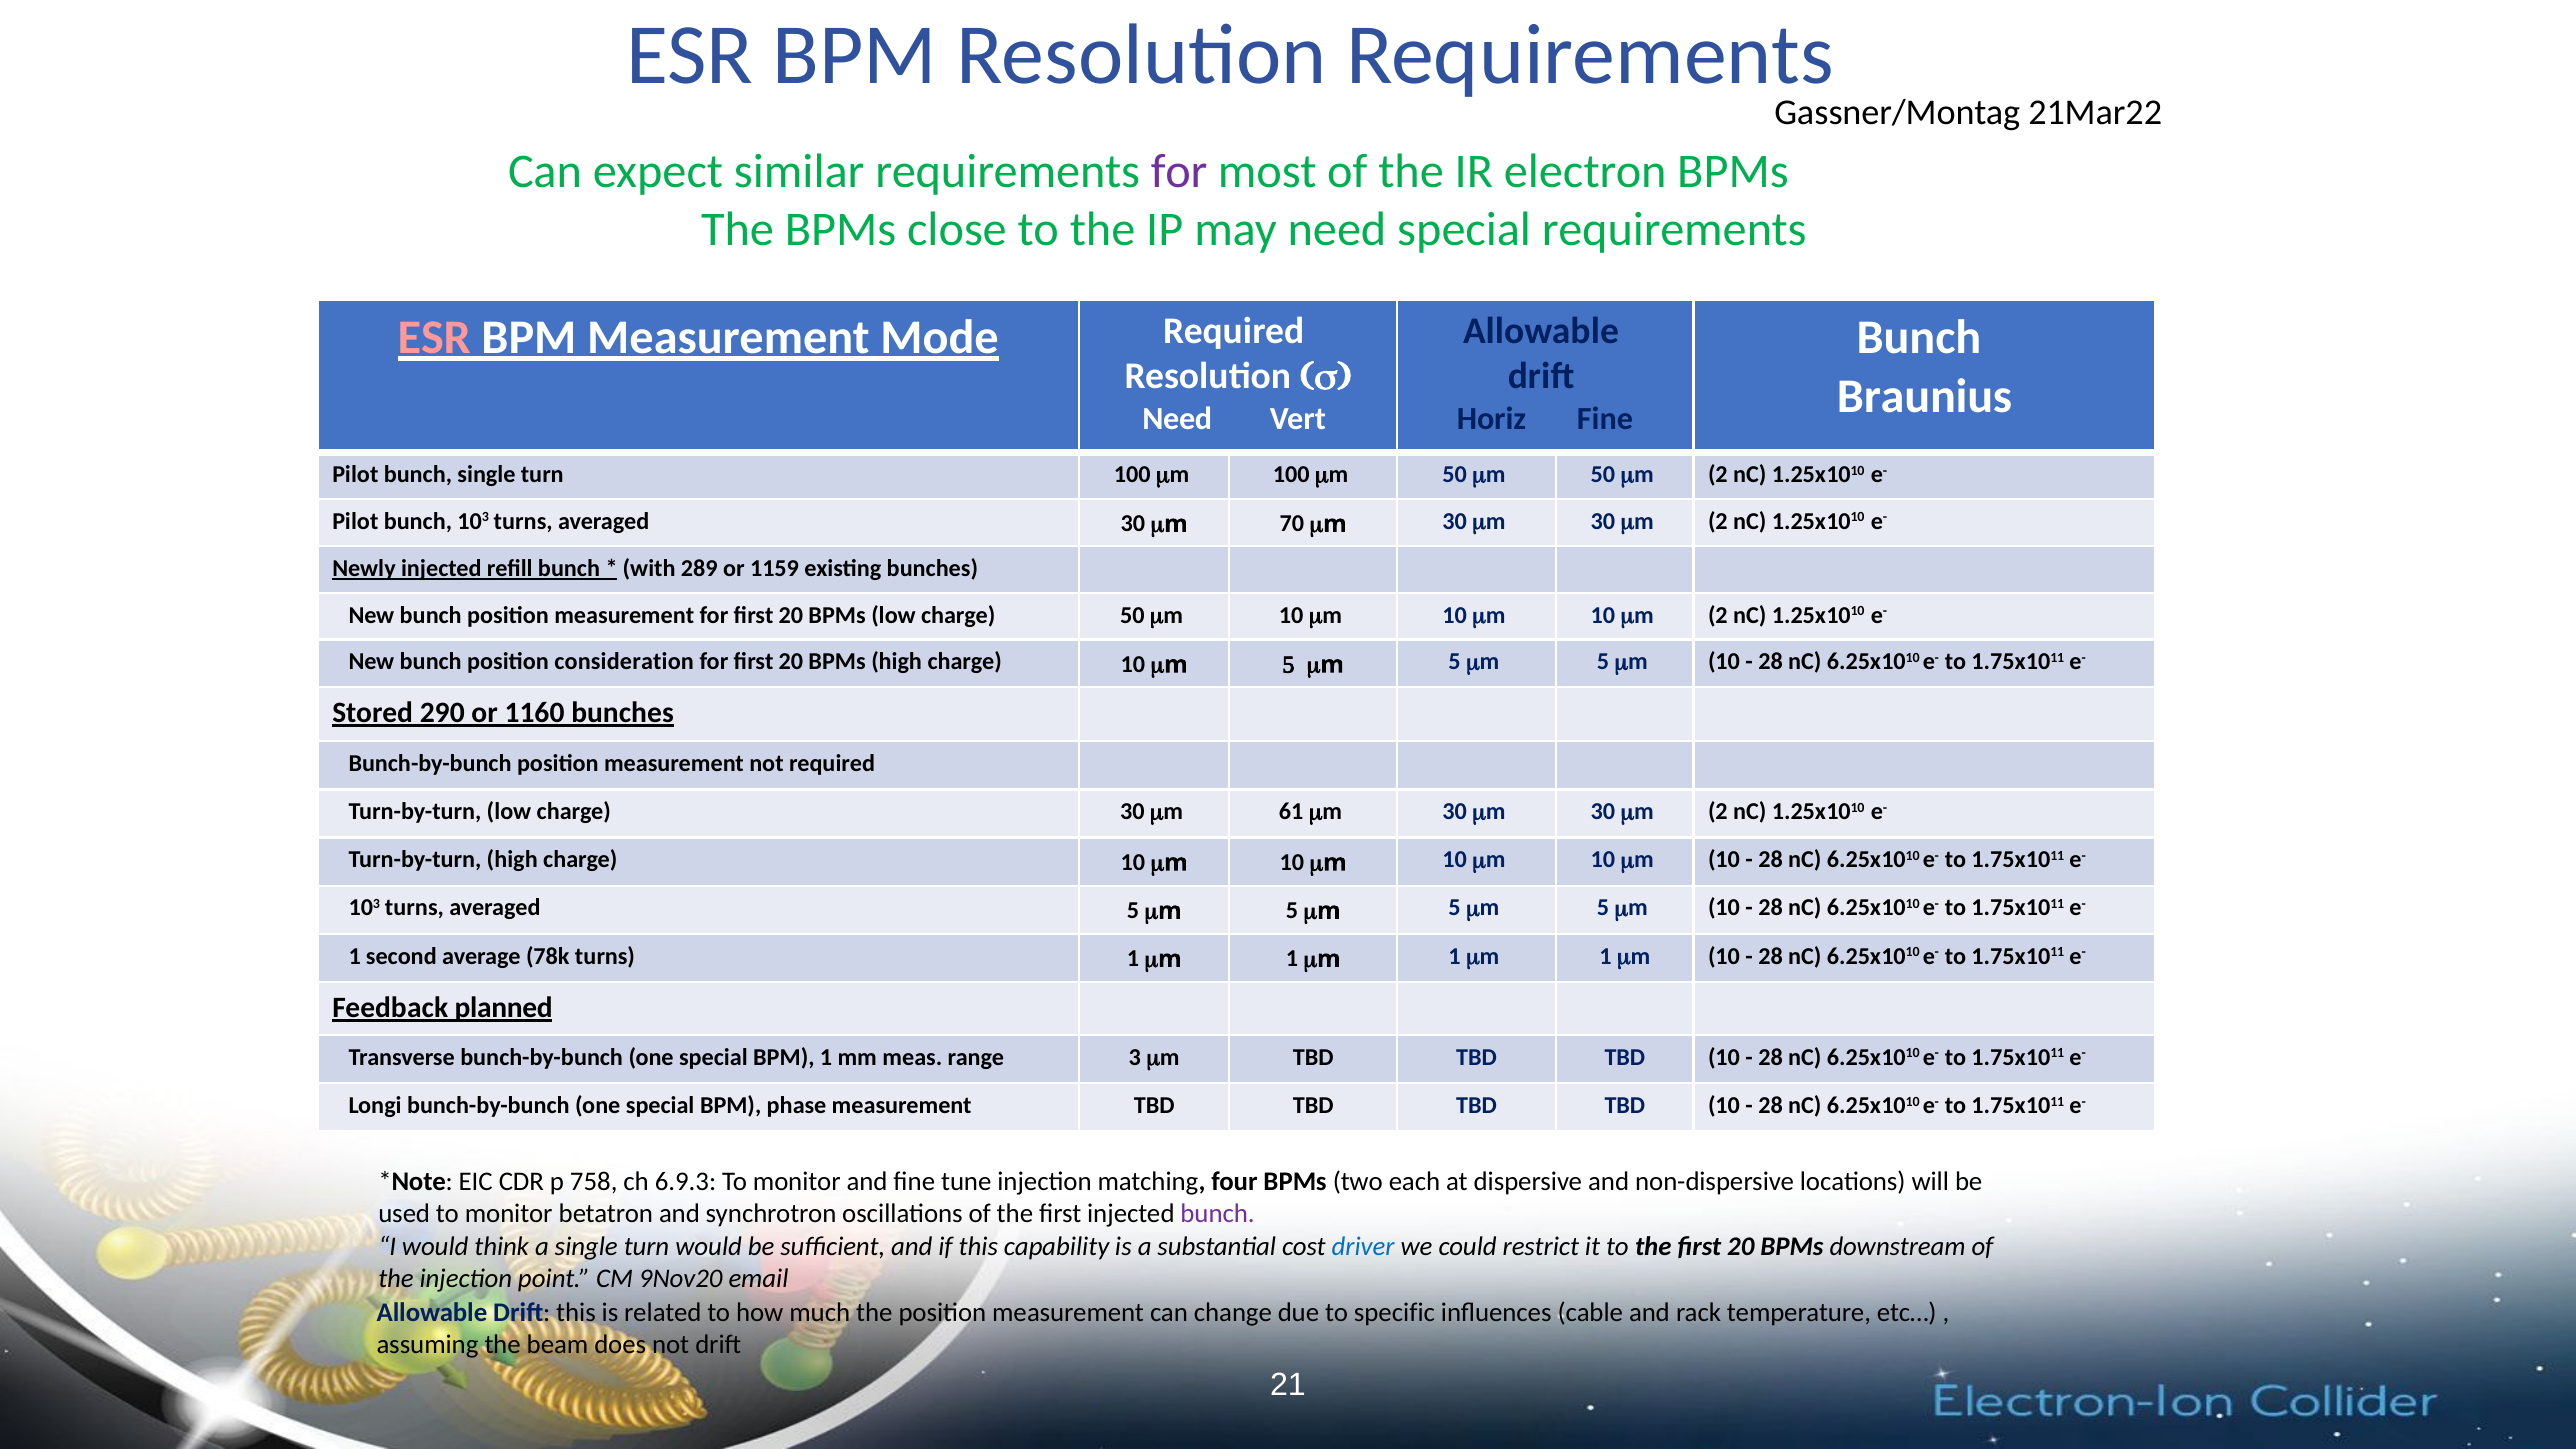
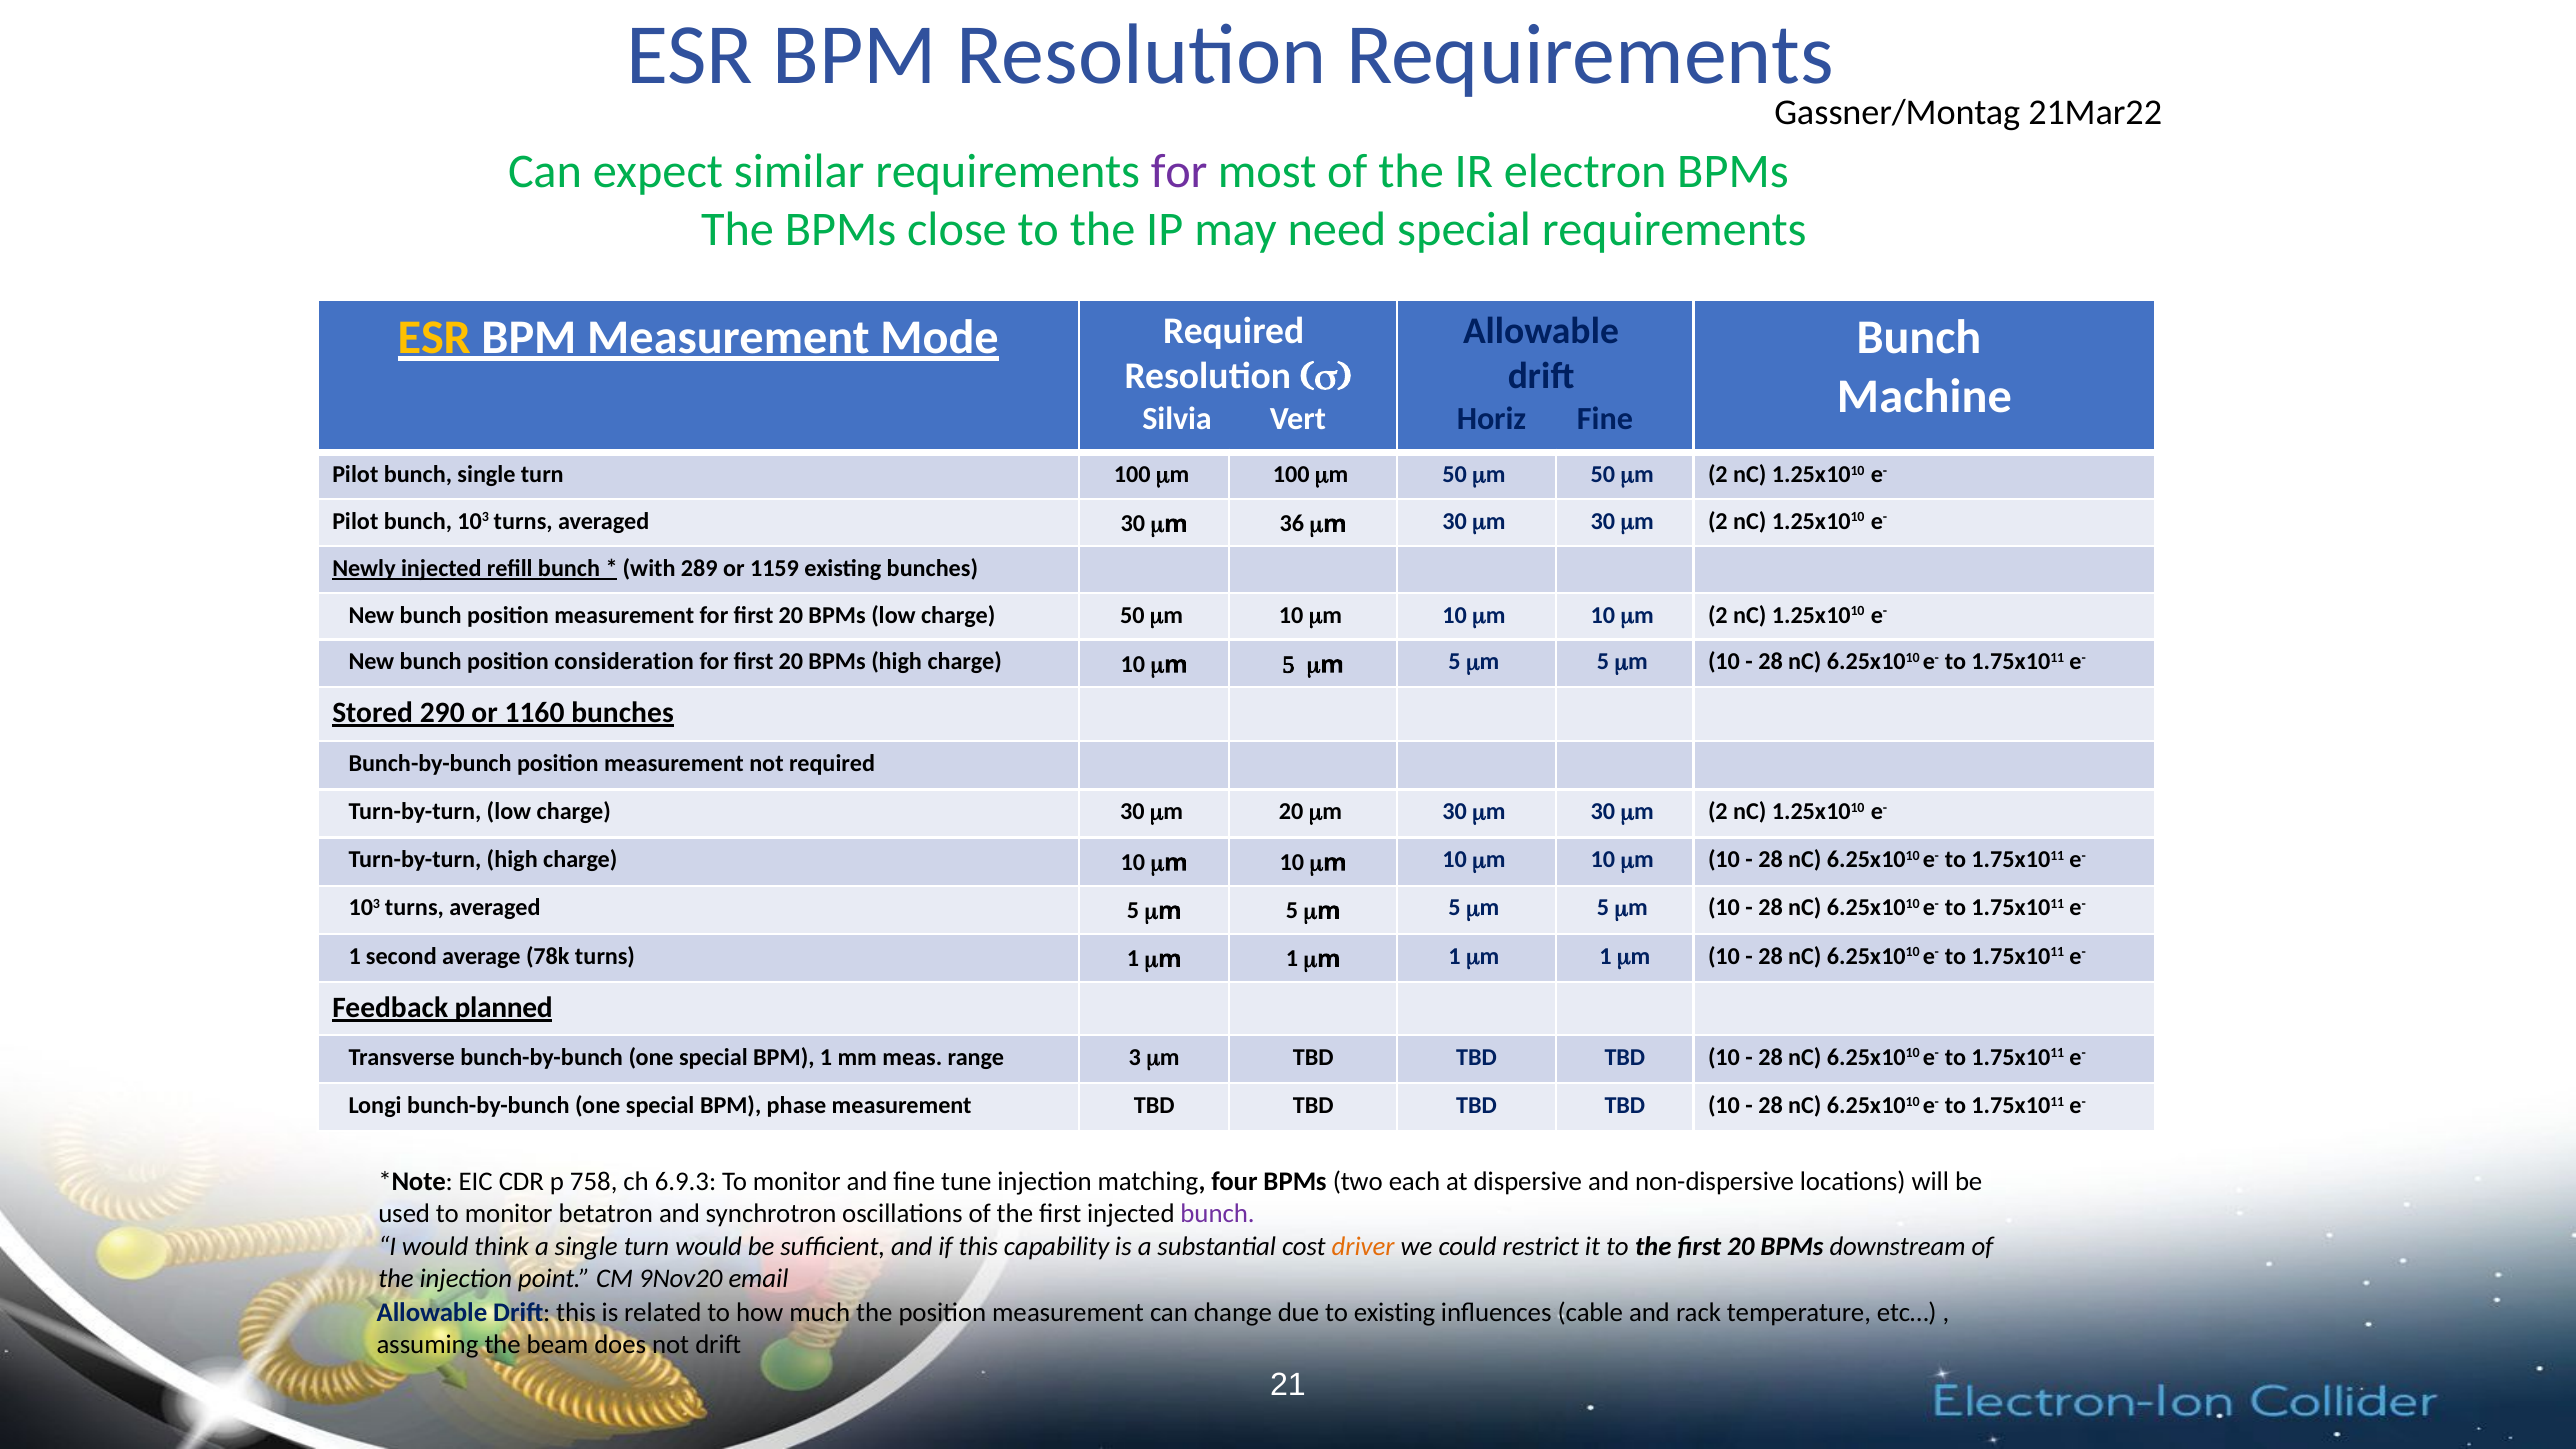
ESR colour: pink -> yellow (434, 338)
Braunius: Braunius -> Machine (1924, 396)
Need: Need -> Silvia (1177, 419)
70: 70 -> 36 (1292, 524)
mm 61: 61 -> 20 (1291, 812)
driver colour: blue -> orange (1363, 1246)
to specific: specific -> existing (1395, 1312)
